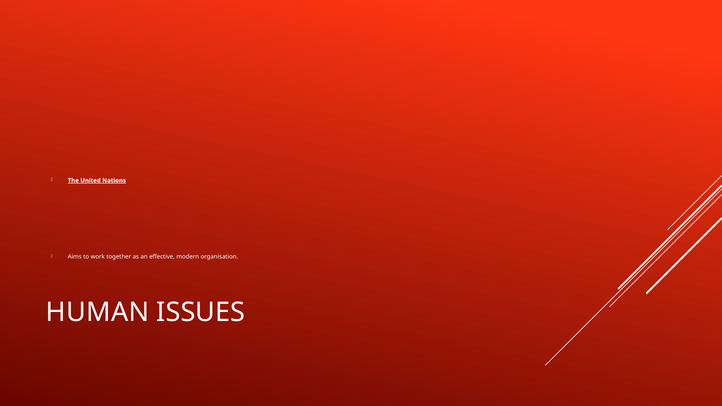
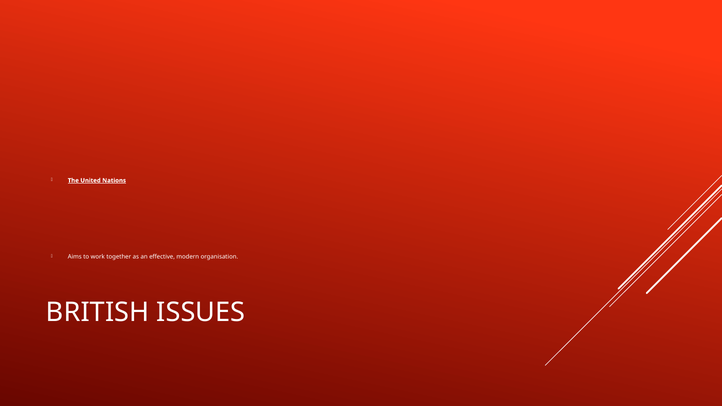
HUMAN: HUMAN -> BRITISH (98, 312)
